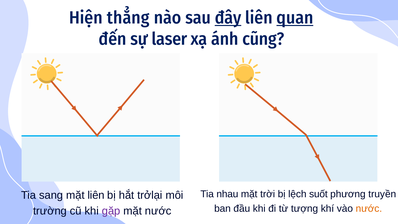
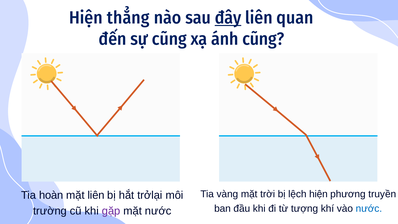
quan underline: present -> none (295, 18)
sự laser: laser -> cũng (169, 39)
nhau: nhau -> vàng (227, 194)
lệch suốt: suốt -> hiện (318, 194)
sang: sang -> hoàn (51, 195)
nước colour: orange -> blue (369, 208)
